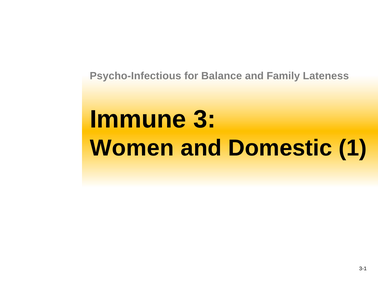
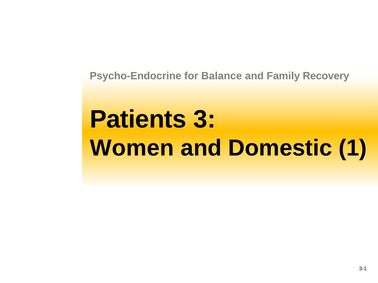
Psycho-Infectious: Psycho-Infectious -> Psycho-Endocrine (136, 76)
Lateness: Lateness -> Recovery (326, 76)
Immune: Immune -> Patients (138, 120)
